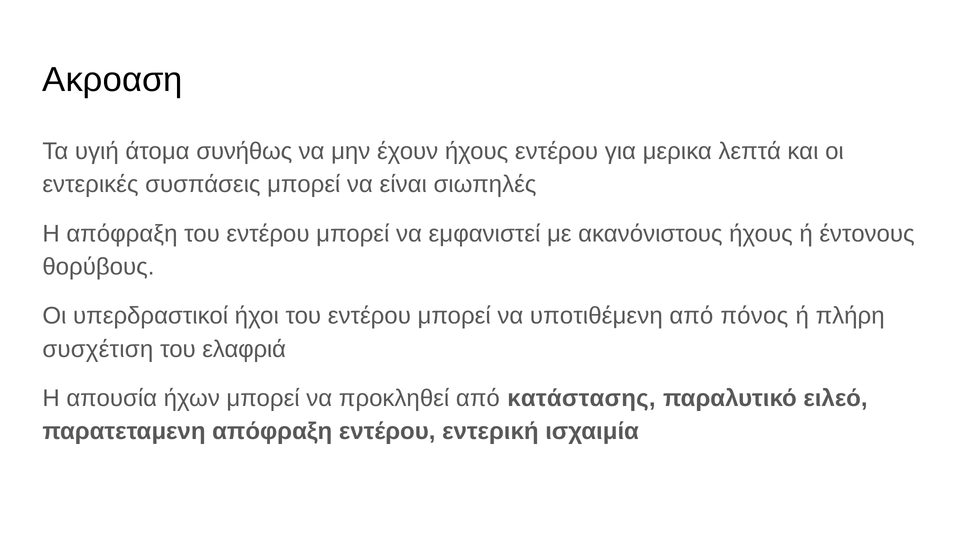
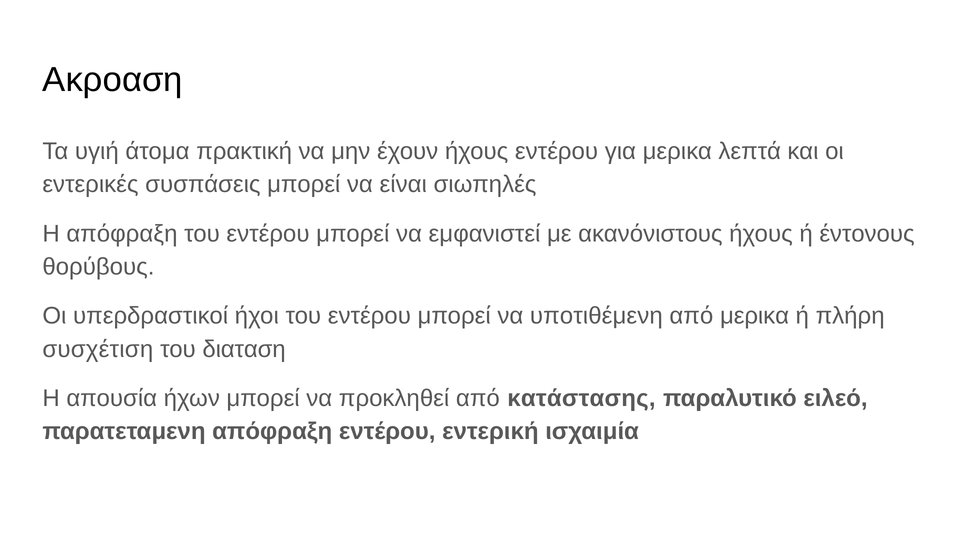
συνήθως: συνήθως -> πρακτική (244, 151)
από πόνος: πόνος -> μερικα (755, 316)
ελαφριά: ελαφριά -> διαταση (244, 349)
